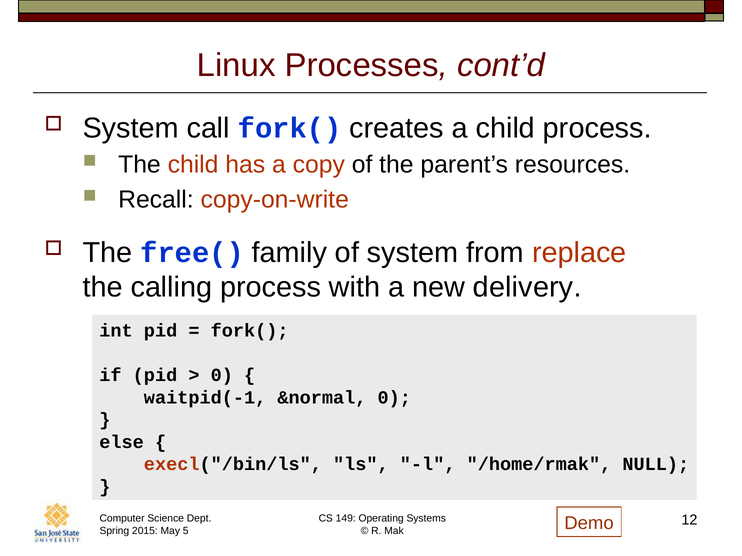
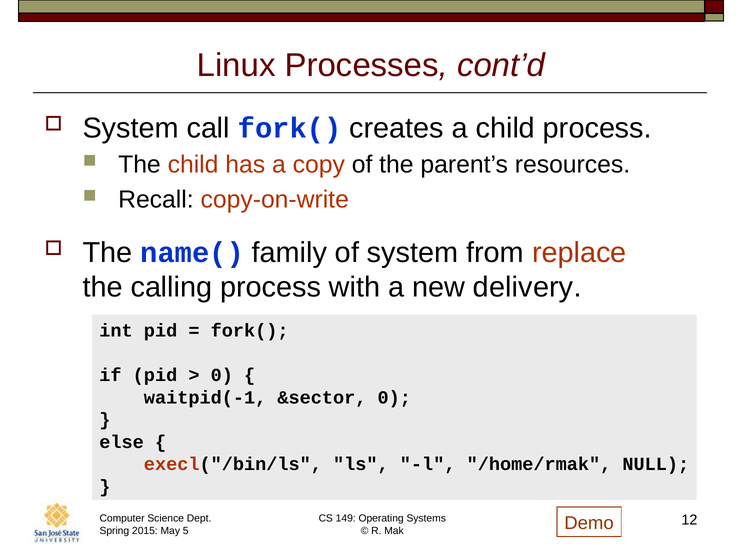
free(: free( -> name( (192, 253)
&normal: &normal -> &sector (322, 398)
